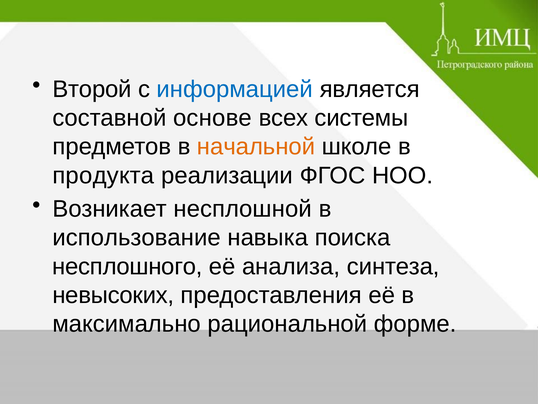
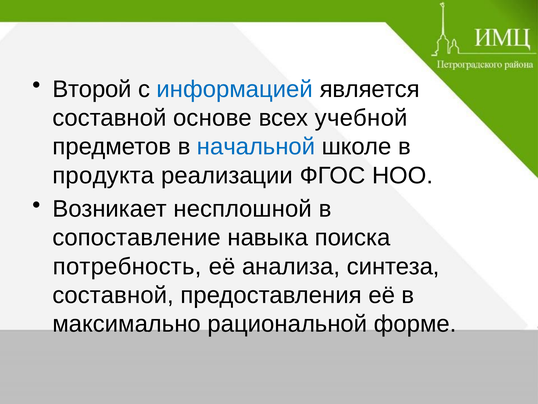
системы: системы -> учебной (361, 118)
начальной colour: orange -> blue (256, 147)
использование: использование -> сопоставление (137, 237)
несплошного: несплошного -> потребность (127, 266)
невысоких: невысоких -> составной (113, 295)
